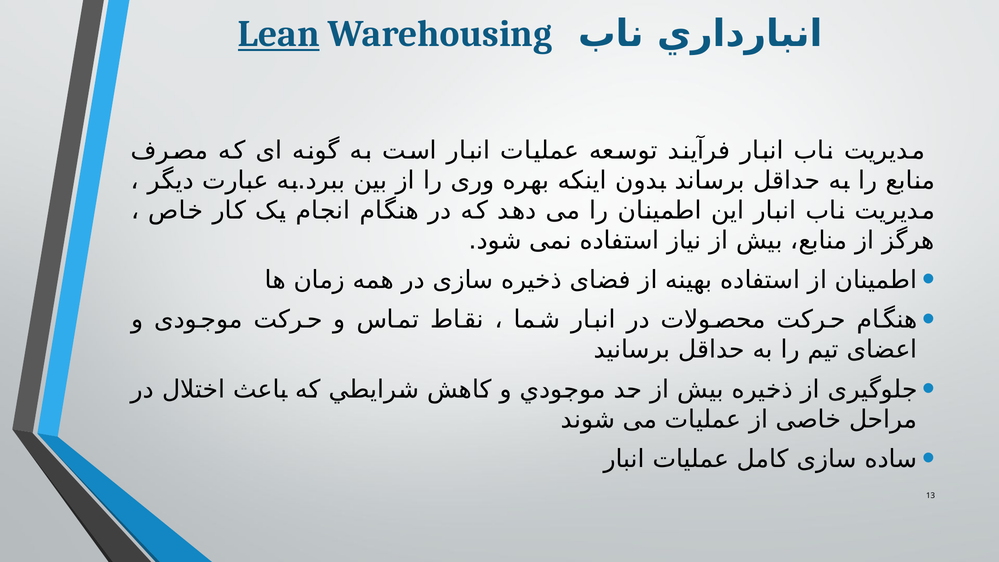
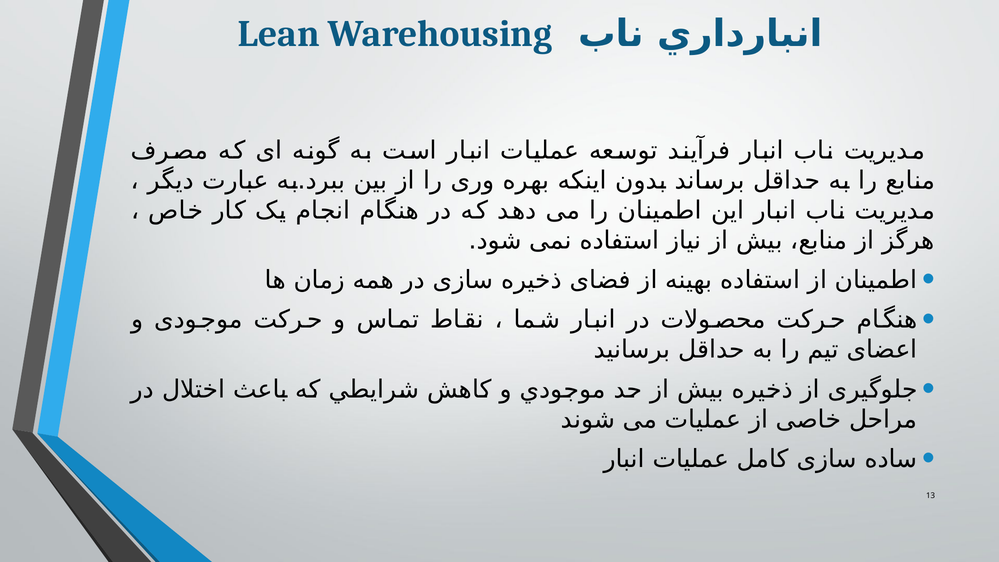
Lean underline: present -> none (279, 34)
